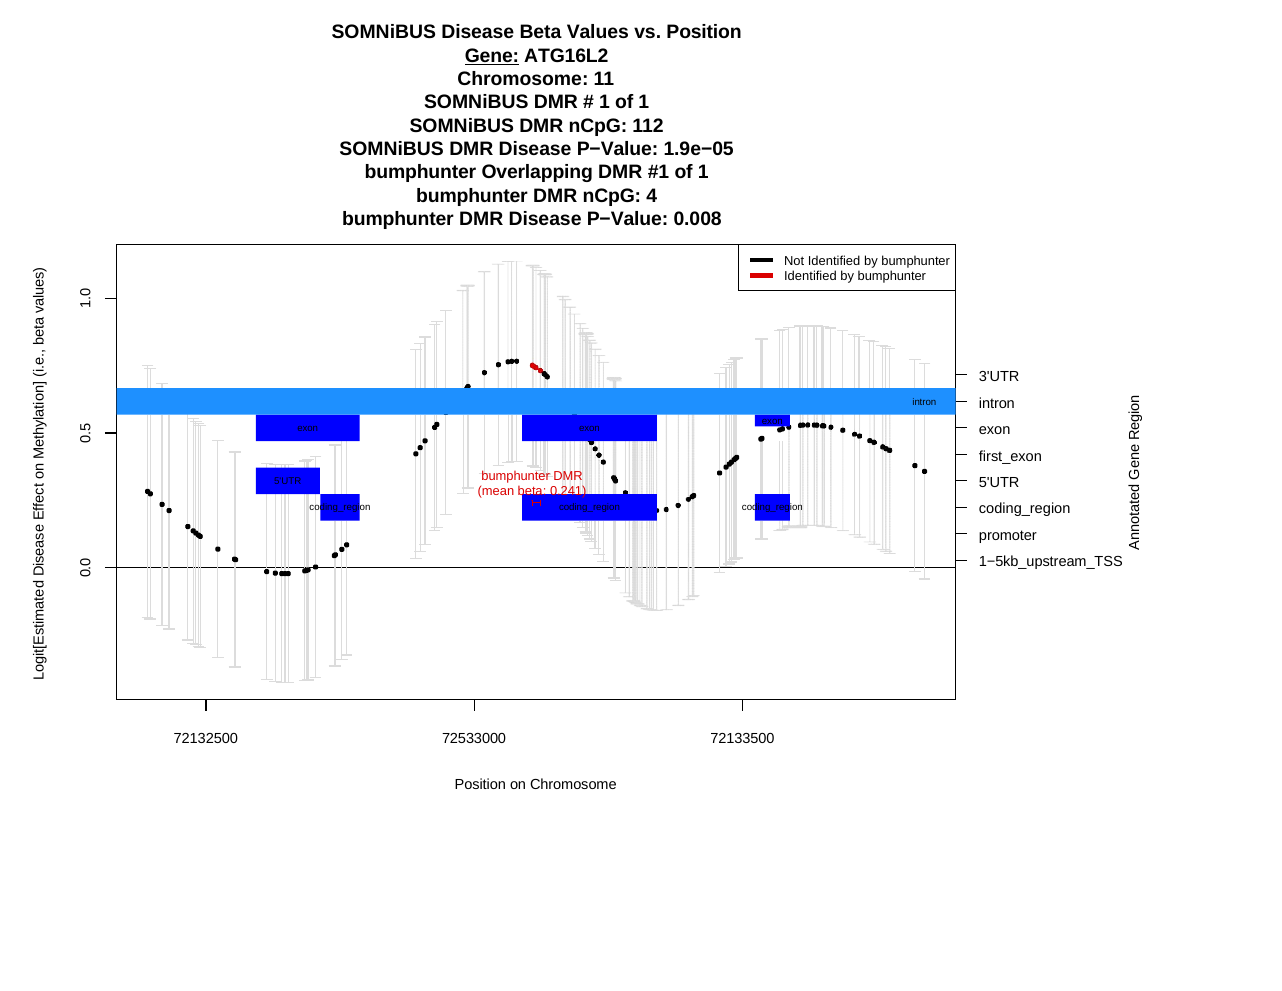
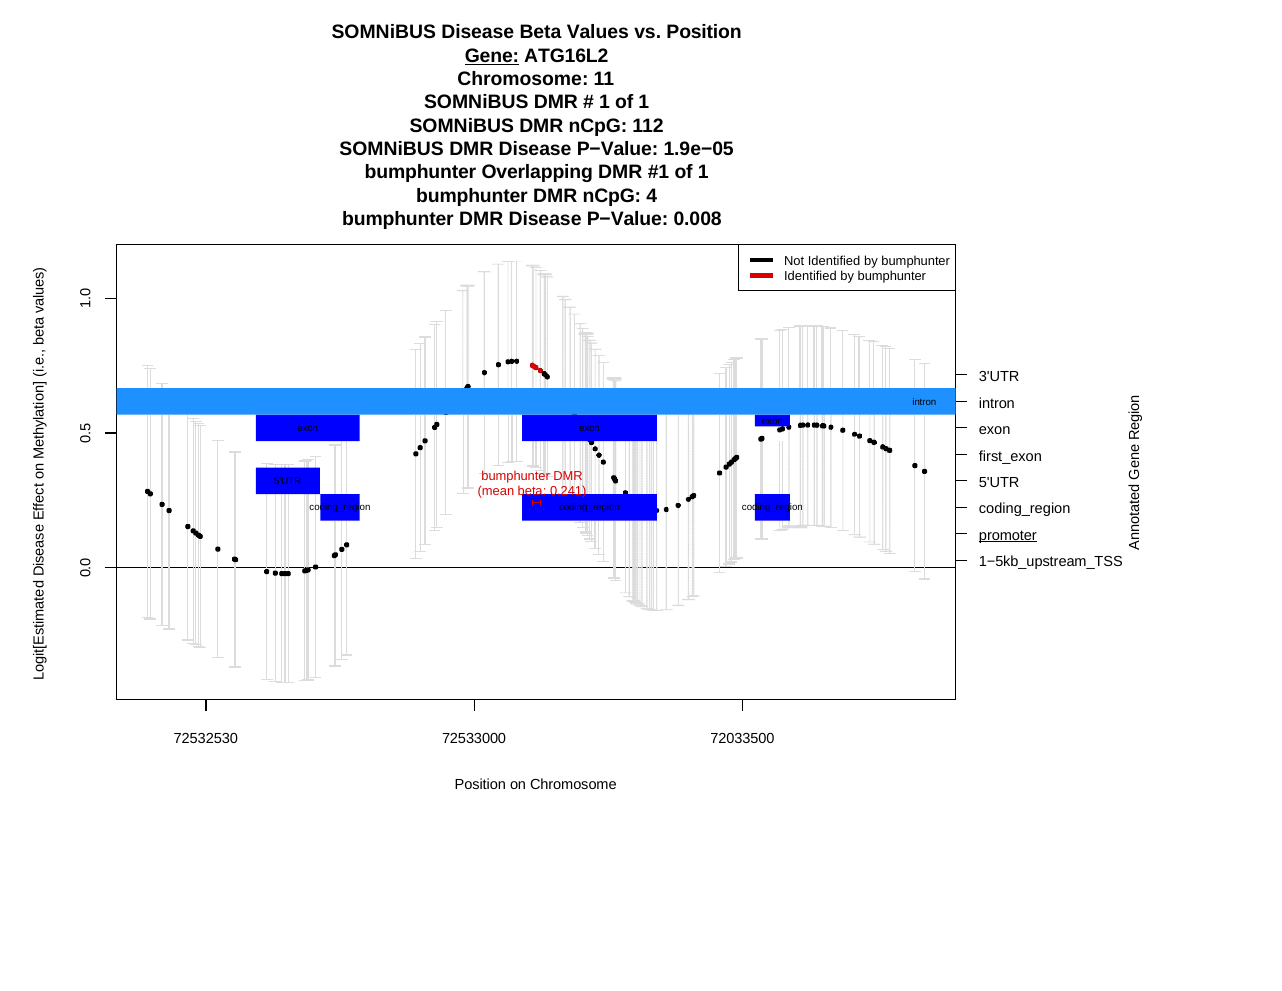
promoter underline: none -> present (1008, 535)
72132500: 72132500 -> 72532530 (206, 738)
72133500: 72133500 -> 72033500 (742, 738)
